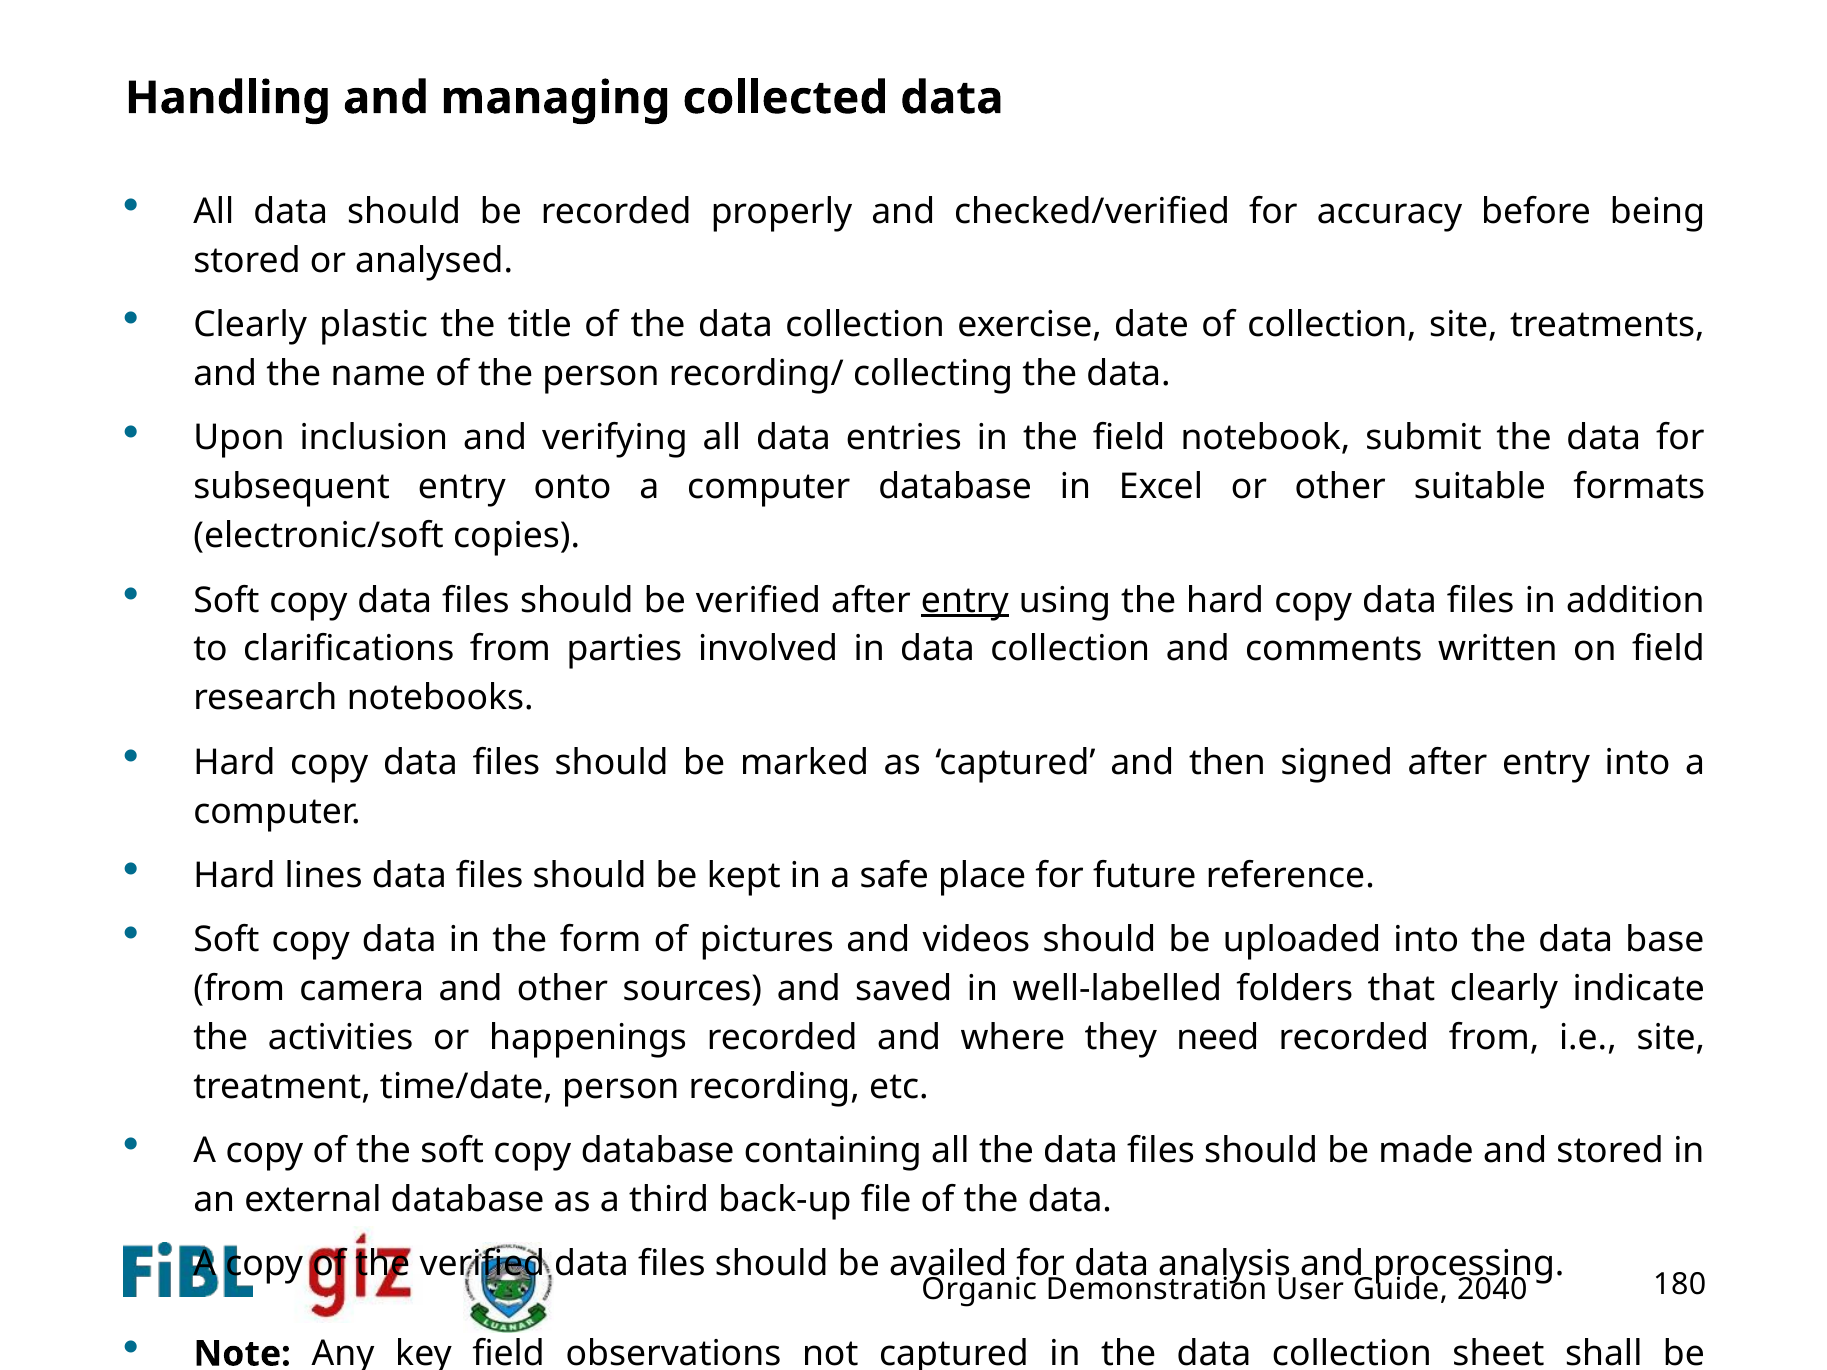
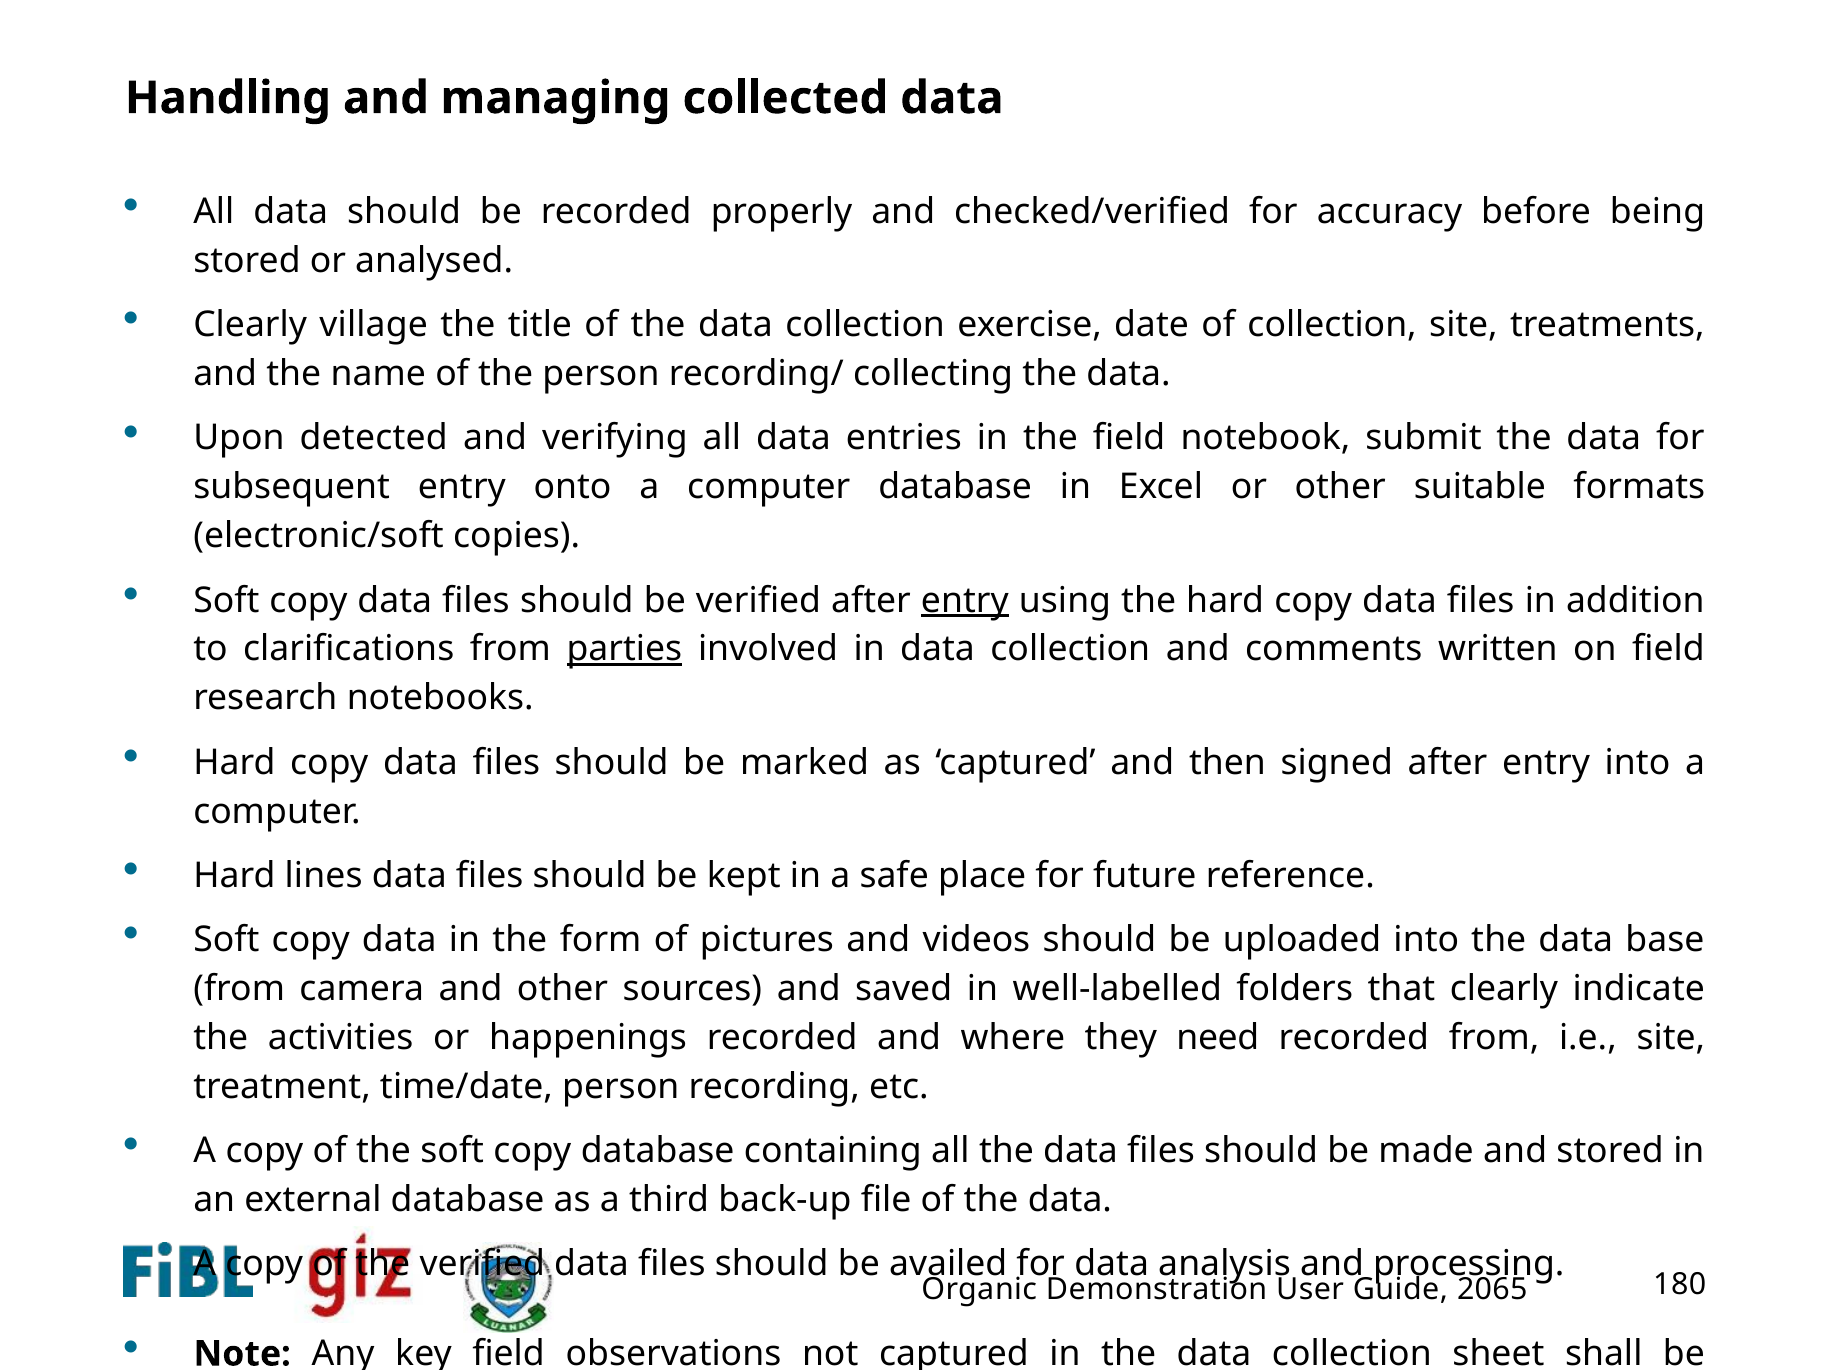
plastic: plastic -> village (374, 325)
inclusion: inclusion -> detected (374, 438)
parties underline: none -> present (624, 649)
2040: 2040 -> 2065 (1492, 1289)
